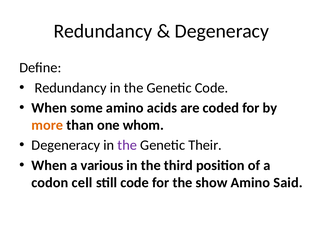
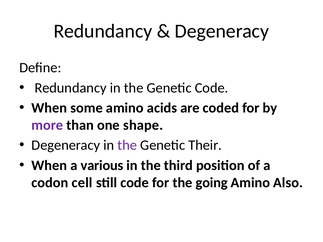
more colour: orange -> purple (47, 125)
whom: whom -> shape (143, 125)
show: show -> going (212, 183)
Said: Said -> Also (288, 183)
